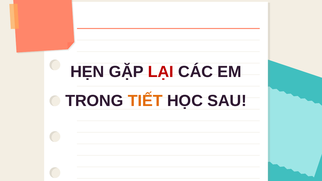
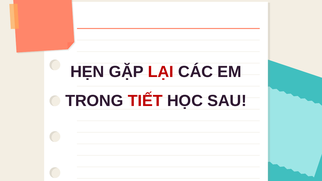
TIẾT colour: orange -> red (145, 101)
